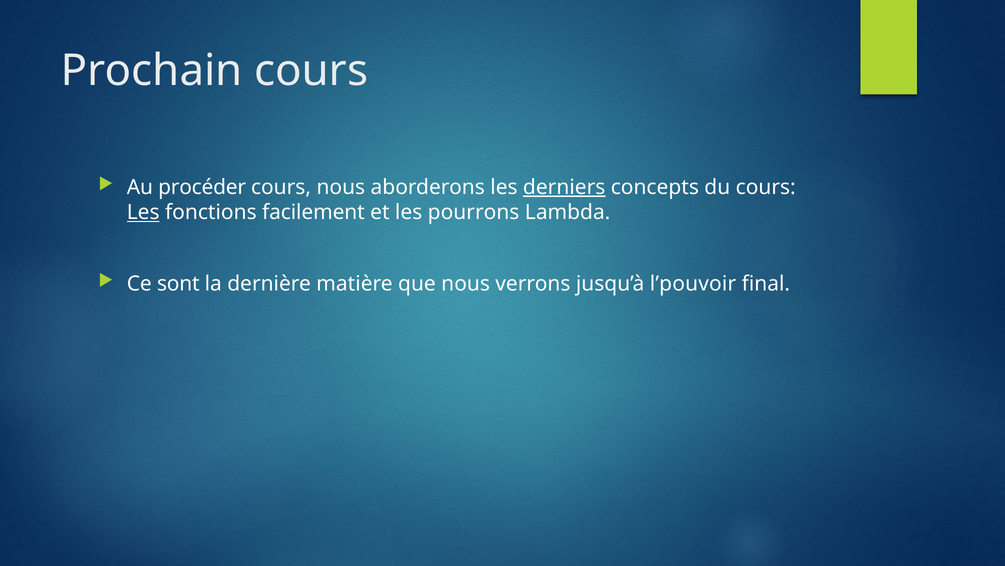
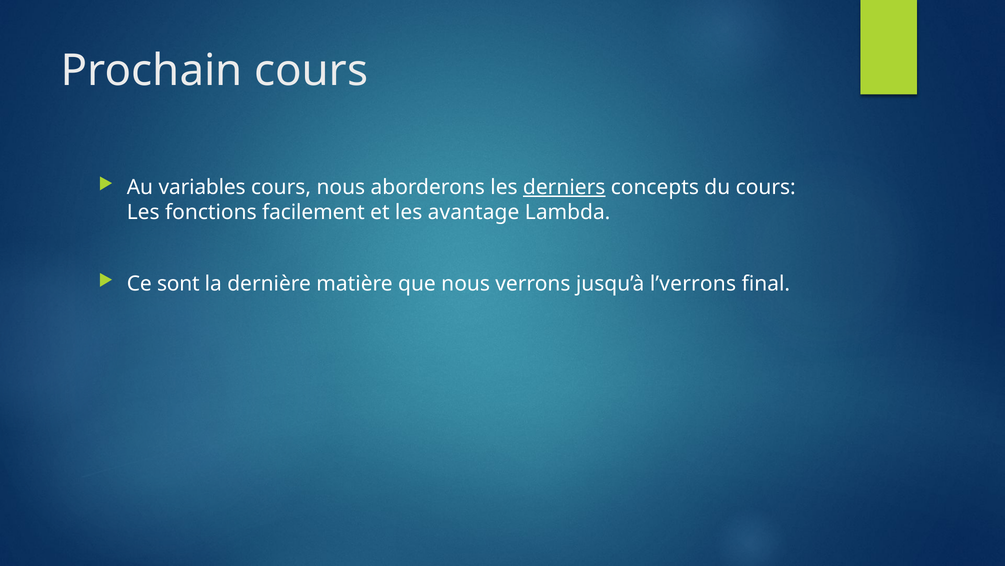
procéder: procéder -> variables (202, 187)
Les underline: present -> none (143, 212)
pourrons: pourrons -> avantage (474, 212)
l’pouvoir: l’pouvoir -> l’verrons (693, 283)
